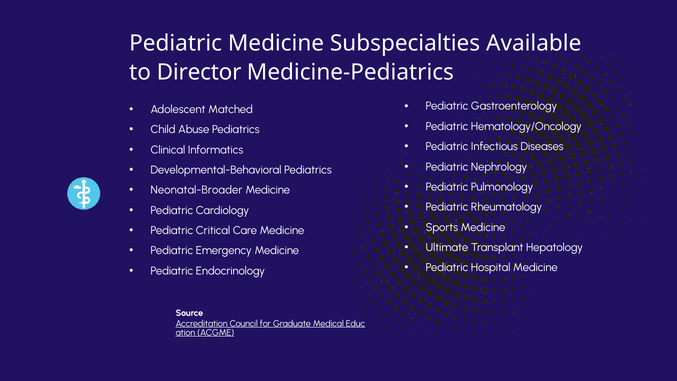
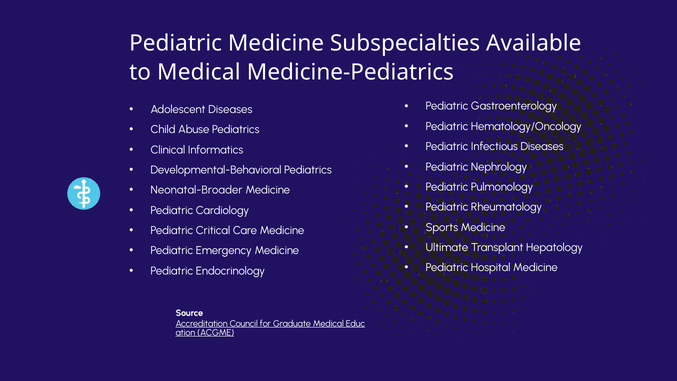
to Director: Director -> Medical (199, 72)
Adolescent Matched: Matched -> Diseases (230, 109)
